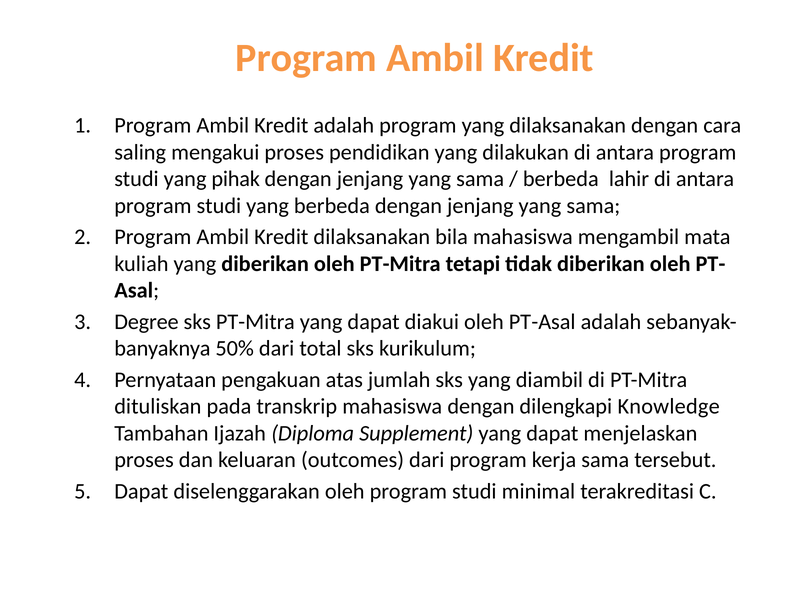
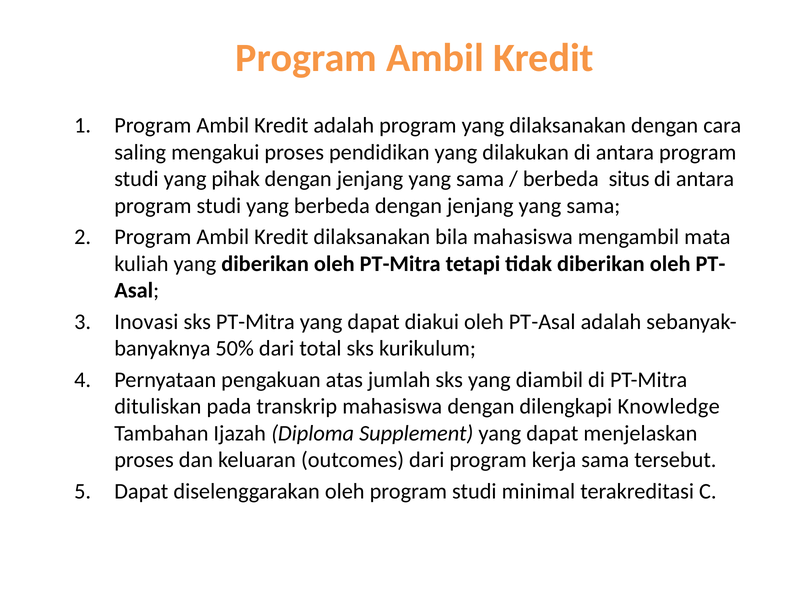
lahir: lahir -> situs (629, 179)
Degree: Degree -> Inovasi (146, 322)
